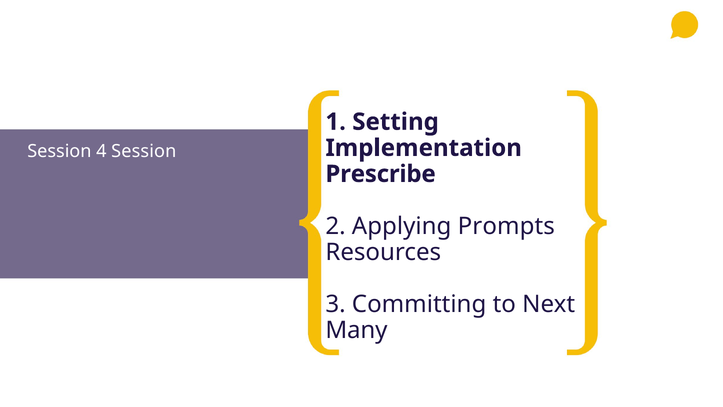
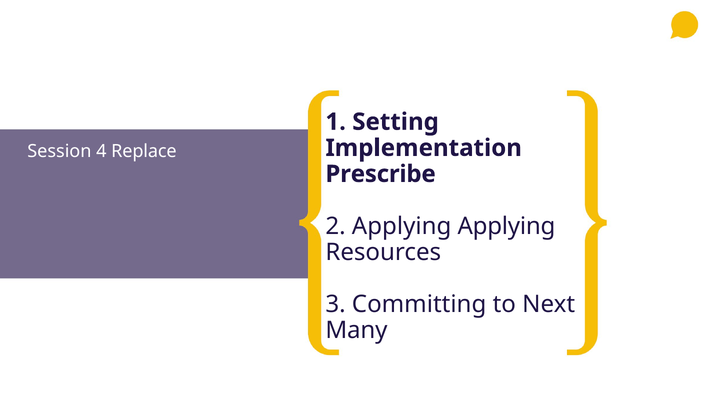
4 Session: Session -> Replace (144, 151)
Applying Prompts: Prompts -> Applying (506, 226)
